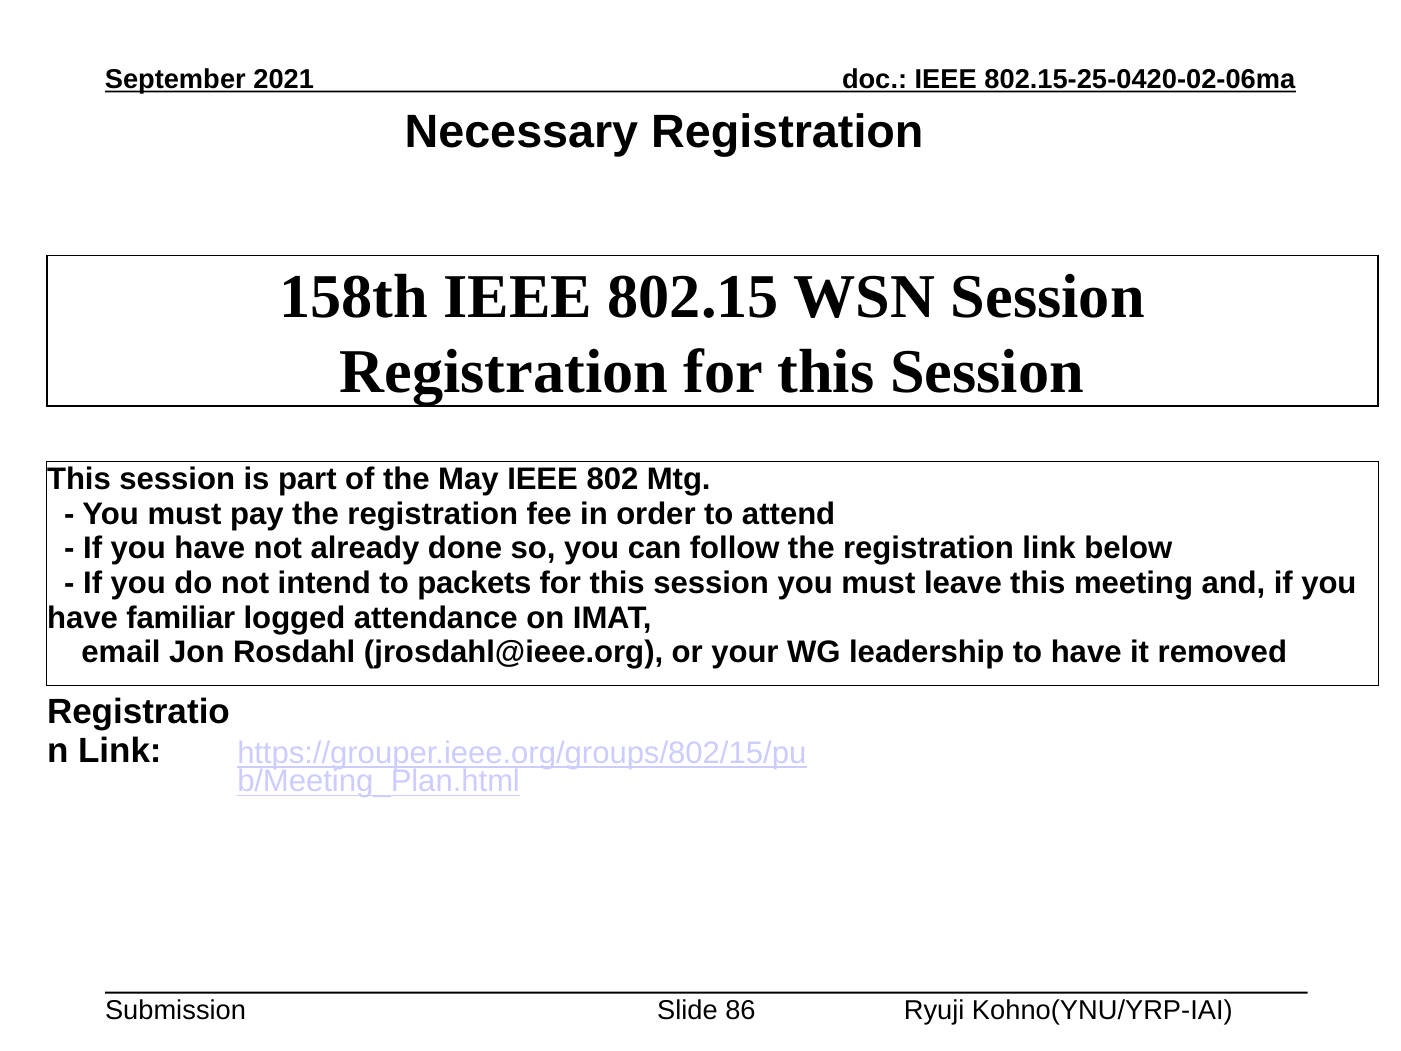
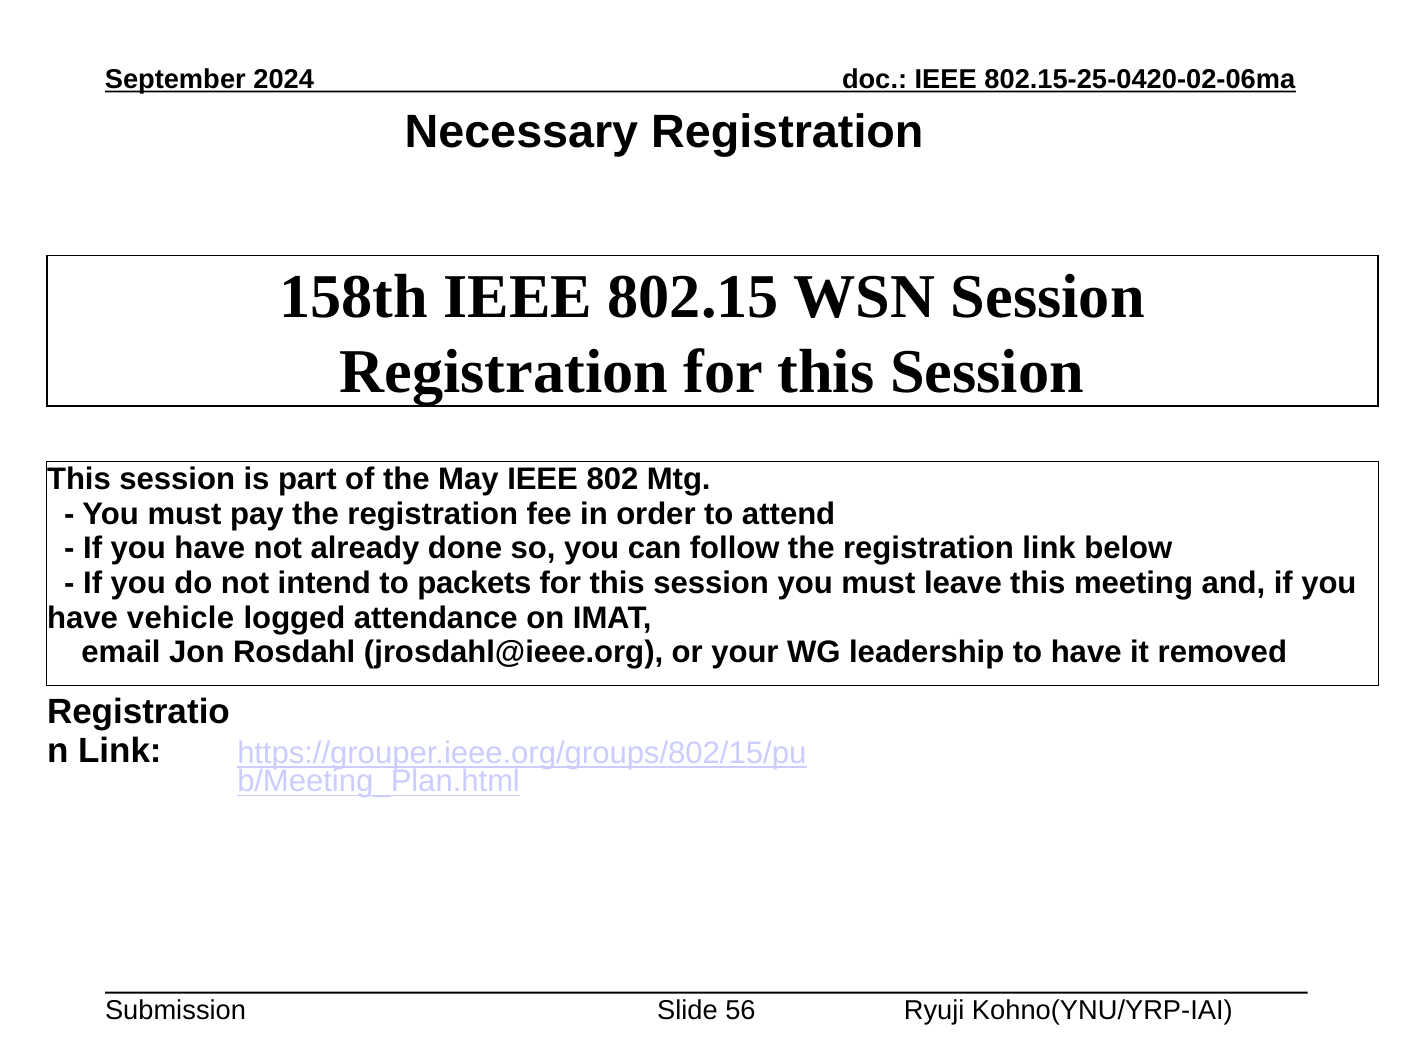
2021: 2021 -> 2024 (284, 80)
familiar: familiar -> vehicle (181, 618)
86: 86 -> 56 (740, 1010)
